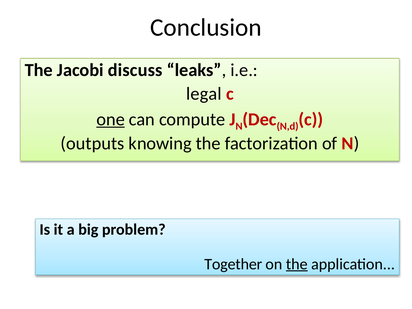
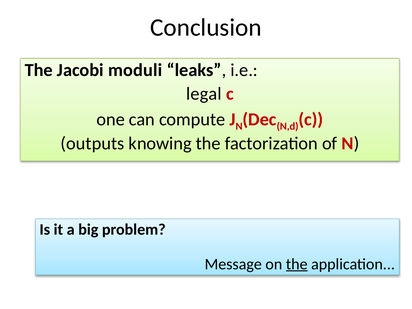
discuss: discuss -> moduli (135, 70)
one underline: present -> none (111, 119)
Together: Together -> Message (233, 264)
